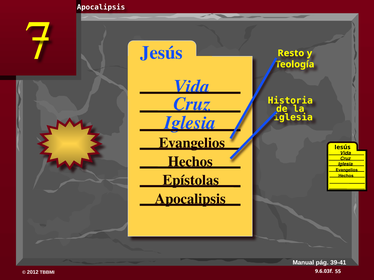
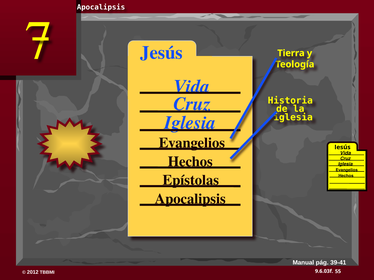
Resto: Resto -> Tierra (291, 53)
